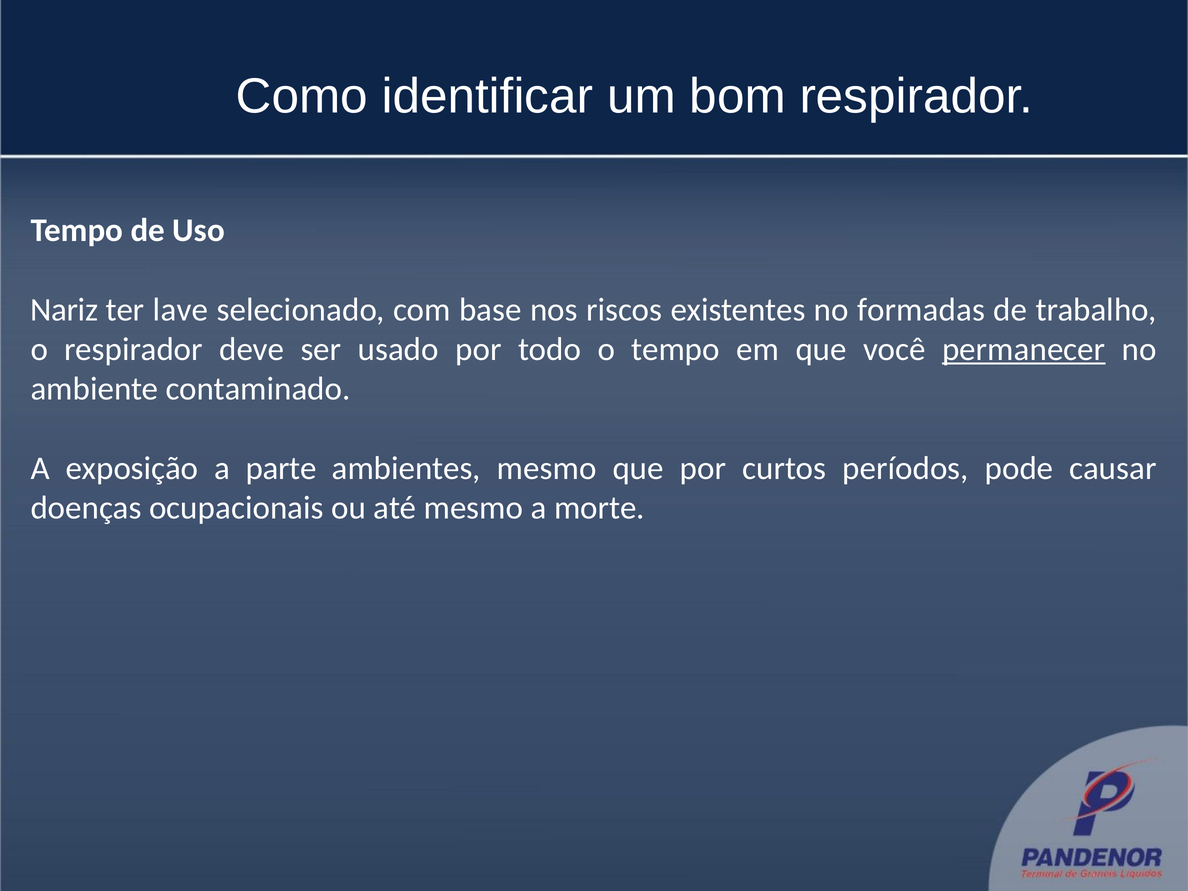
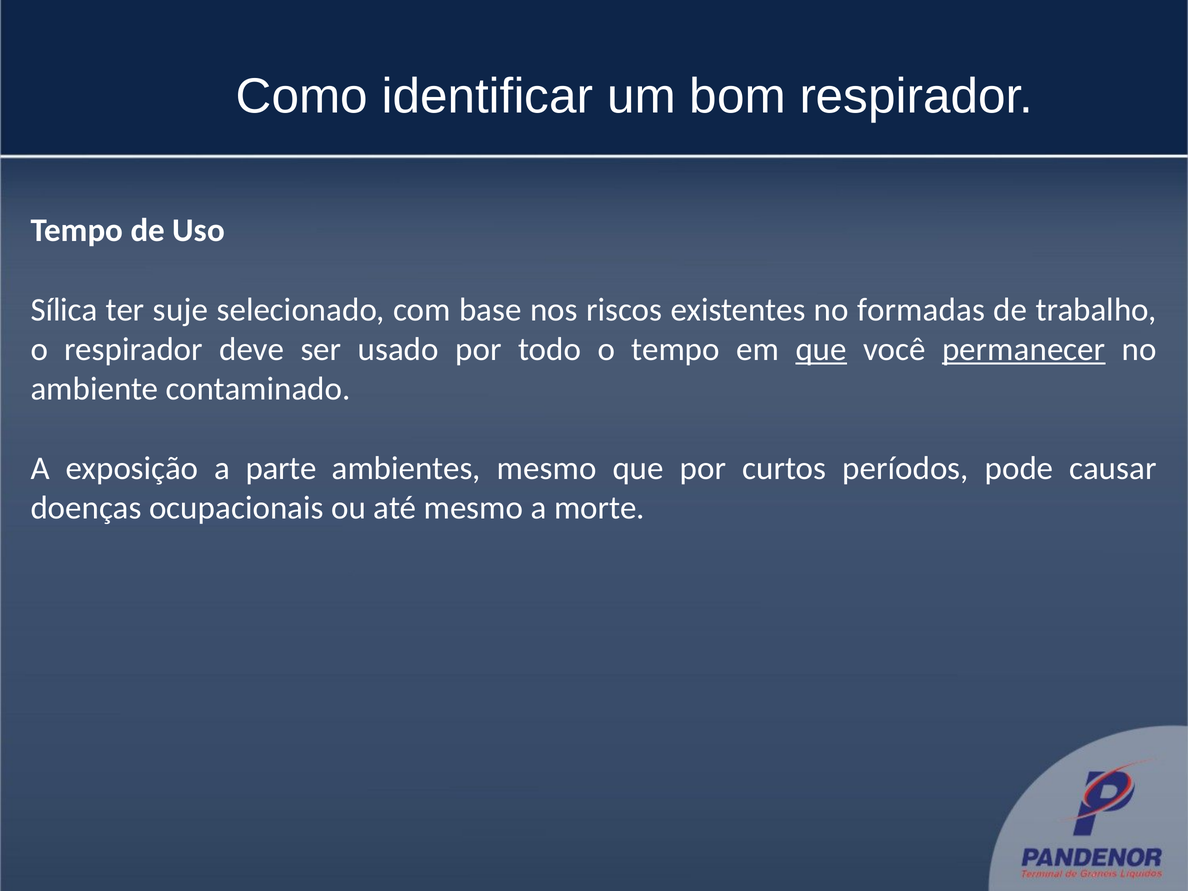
Nariz: Nariz -> Sílica (64, 310)
lave: lave -> suje (180, 310)
que underline: none -> present (821, 349)
